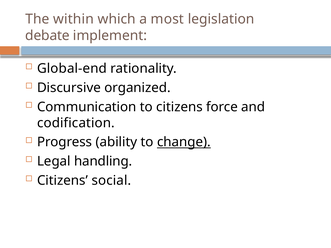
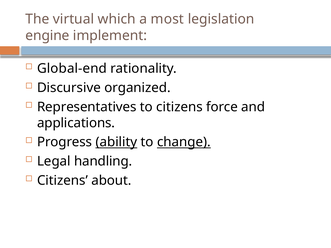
within: within -> virtual (74, 19)
debate: debate -> engine (47, 36)
Communication: Communication -> Representatives (87, 107)
codification: codification -> applications (76, 123)
ability underline: none -> present (116, 142)
social: social -> about (111, 181)
